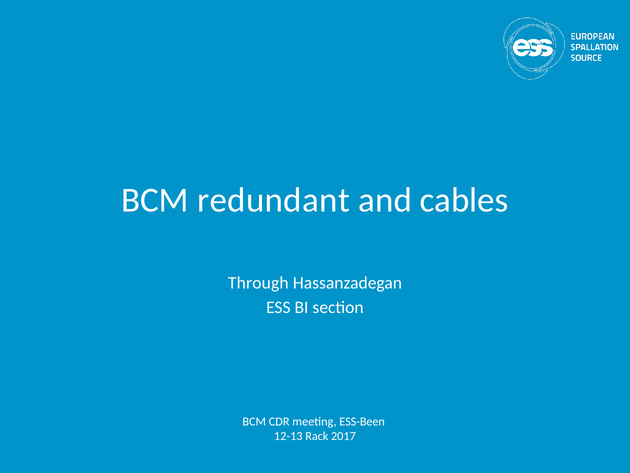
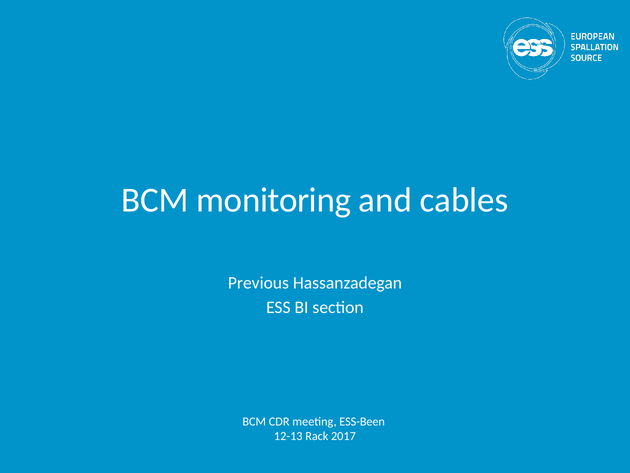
redundant: redundant -> monitoring (274, 200)
Through: Through -> Previous (258, 283)
